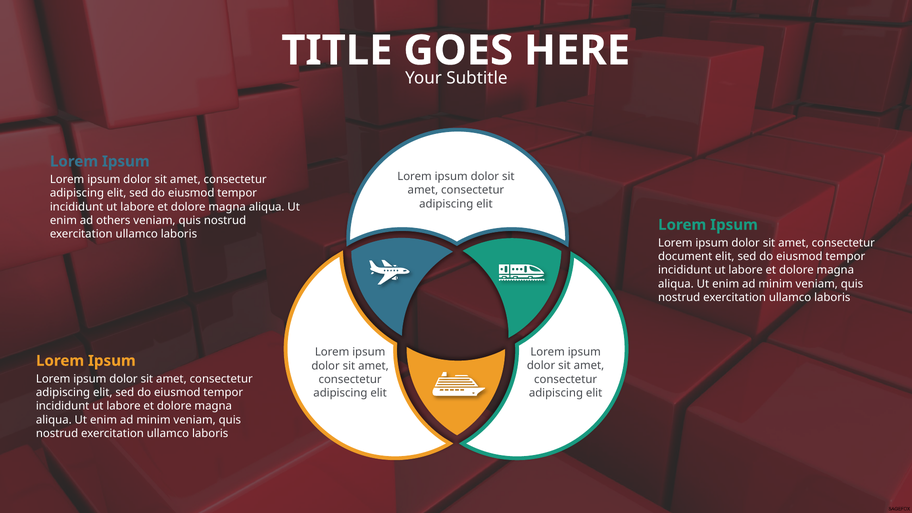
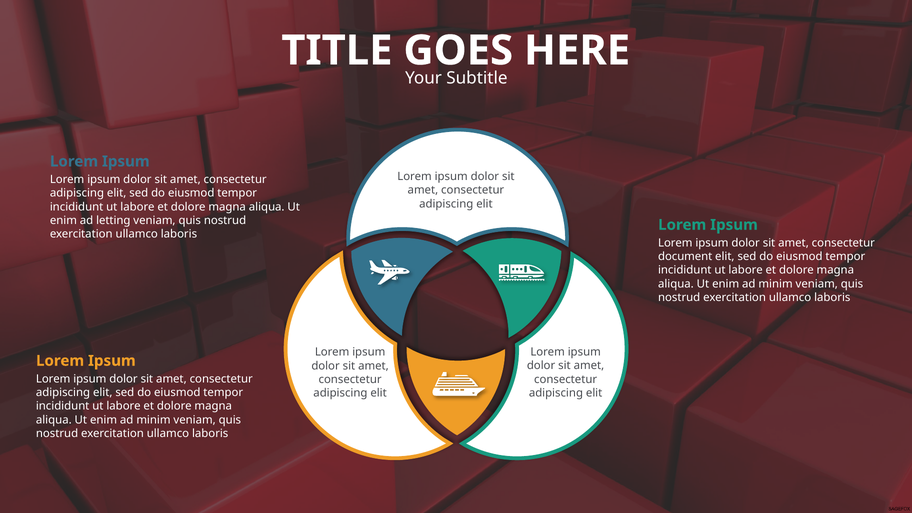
others: others -> letting (113, 220)
